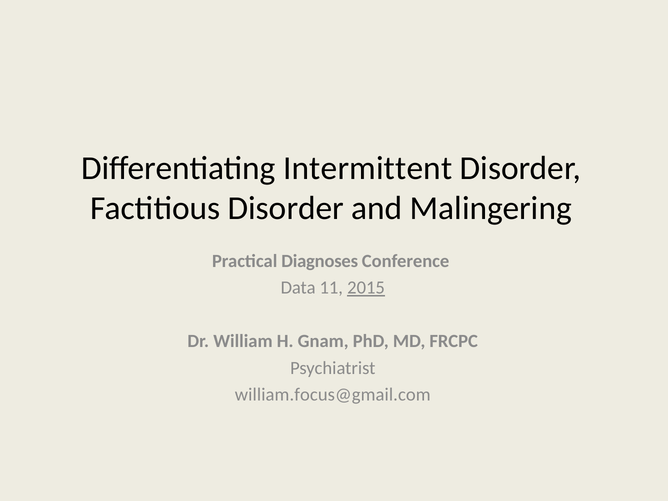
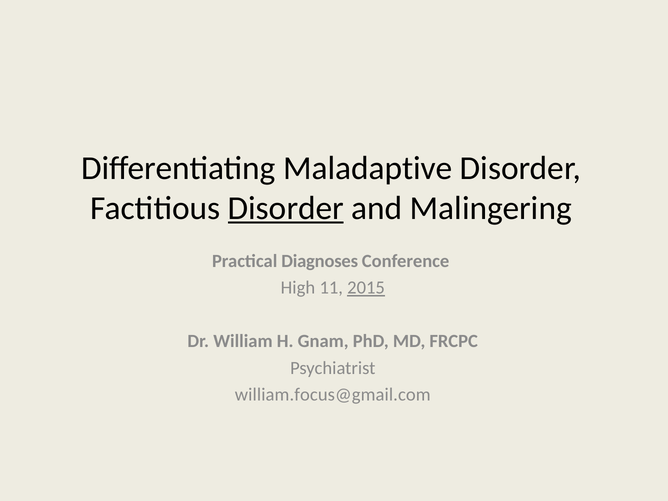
Intermittent: Intermittent -> Maladaptive (368, 168)
Disorder underline: none -> present (286, 208)
Data: Data -> High (298, 288)
